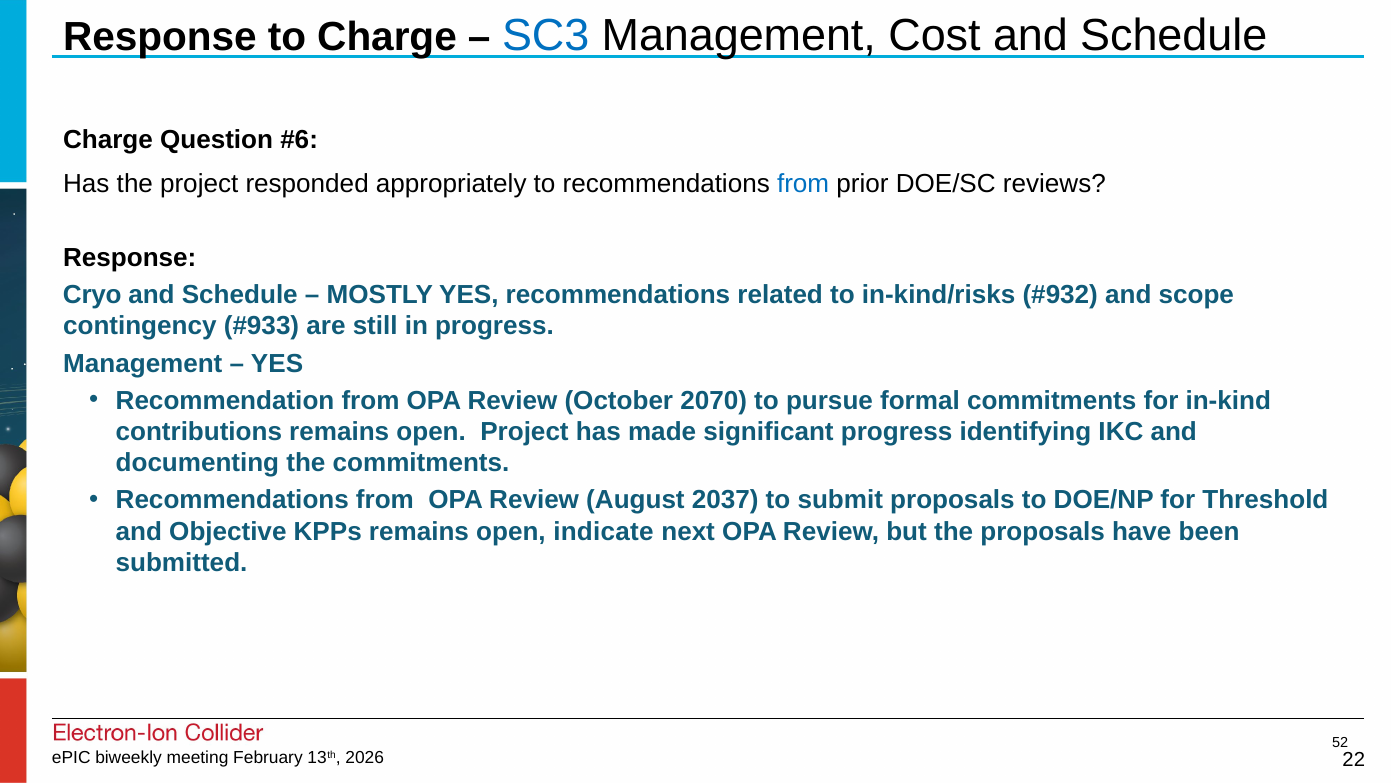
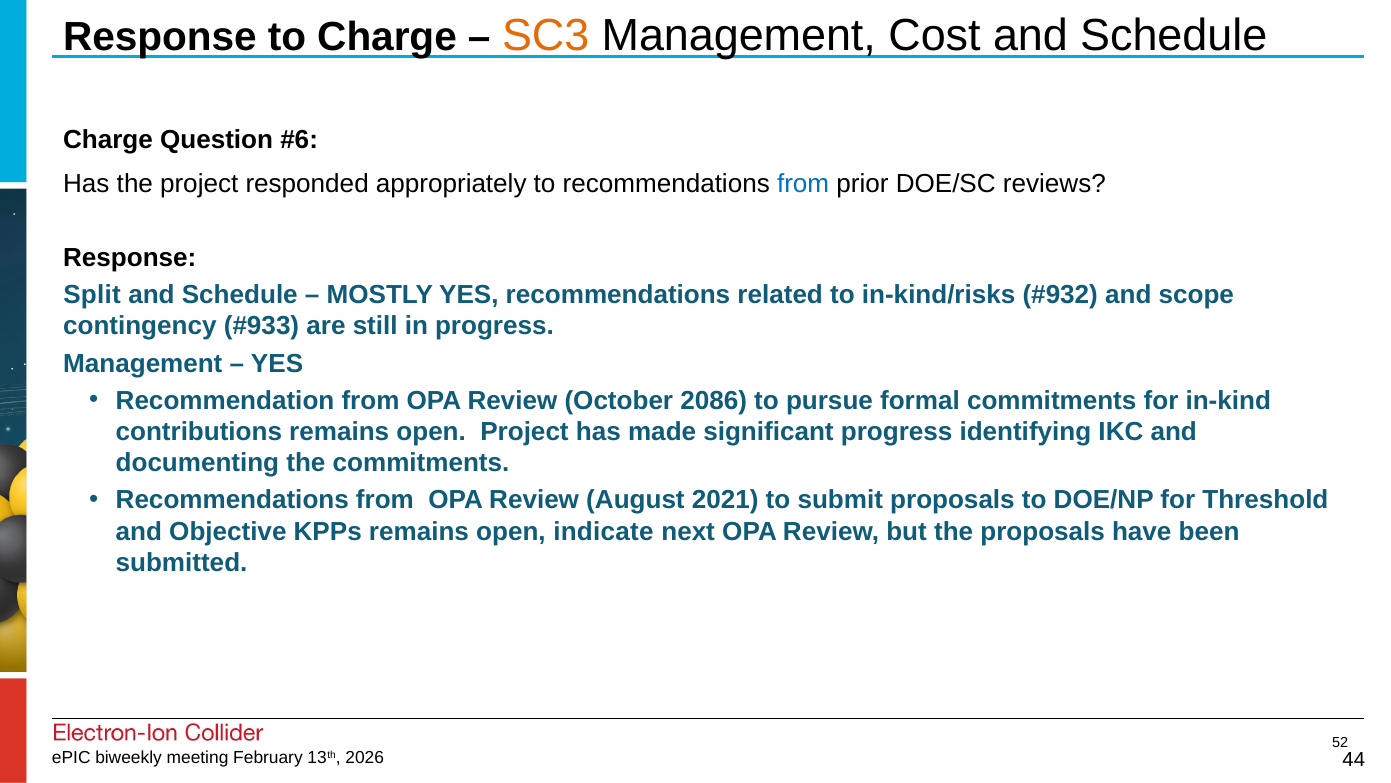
SC3 colour: blue -> orange (546, 35)
Cryo: Cryo -> Split (92, 295)
2070: 2070 -> 2086 (714, 400)
2037: 2037 -> 2021 (725, 500)
22: 22 -> 44 (1354, 759)
